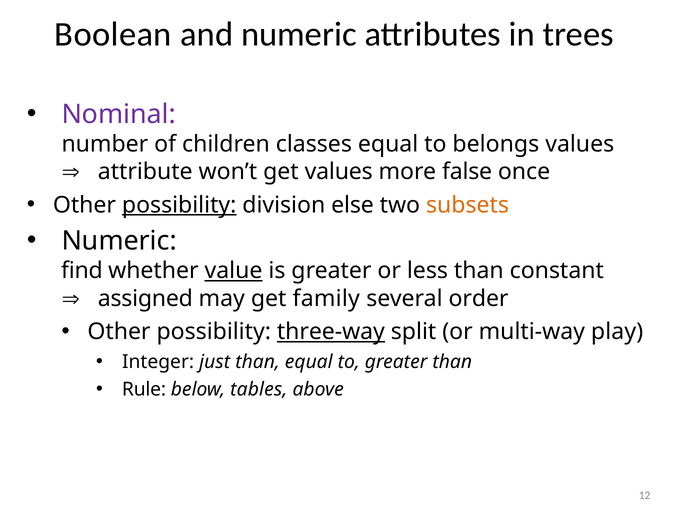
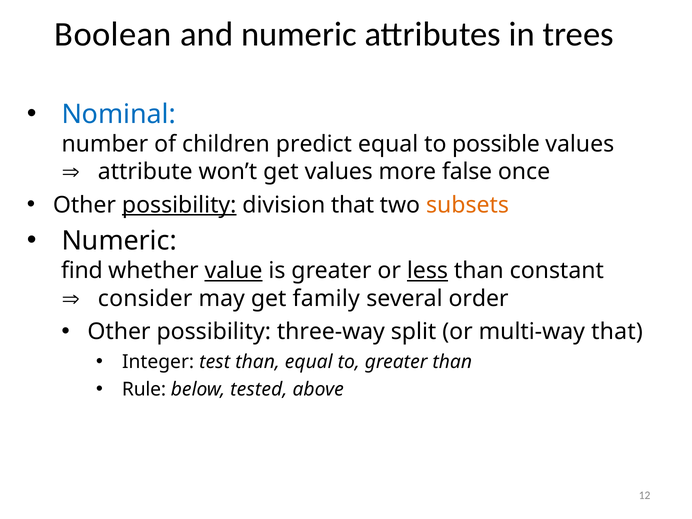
Nominal colour: purple -> blue (119, 114)
classes: classes -> predict (314, 144)
belongs: belongs -> possible (496, 144)
division else: else -> that (353, 205)
less underline: none -> present (427, 271)
assigned: assigned -> consider (145, 298)
three-way underline: present -> none (331, 332)
multi-way play: play -> that (617, 332)
just: just -> test (215, 362)
tables: tables -> tested (259, 390)
